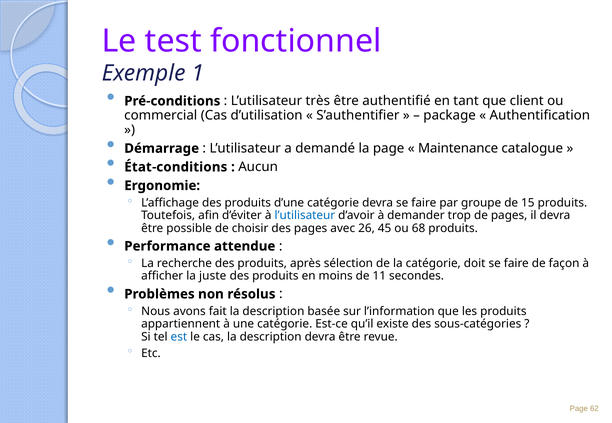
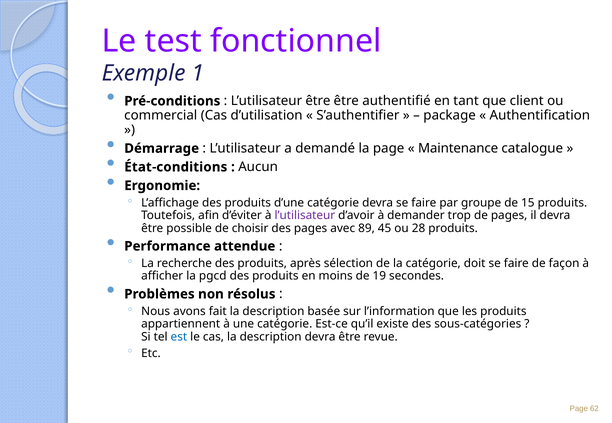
L’utilisateur très: très -> être (318, 101)
l’utilisateur colour: blue -> purple (305, 216)
26: 26 -> 89 (367, 229)
68: 68 -> 28 (419, 229)
juste: juste -> pgcd (213, 277)
11: 11 -> 19 (379, 277)
